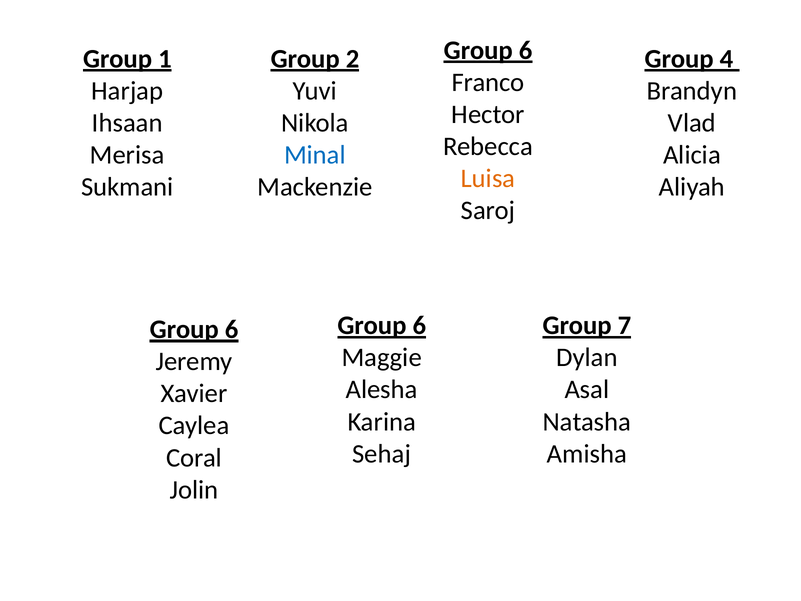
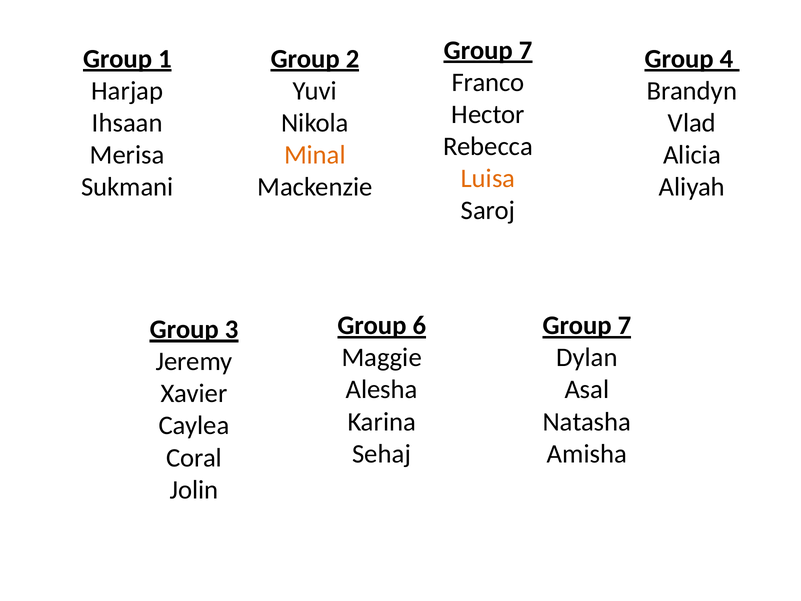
6: 6 -> 7 (526, 50)
Minal colour: blue -> orange (315, 155)
6: 6 -> 3 (232, 329)
